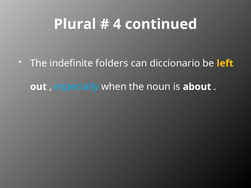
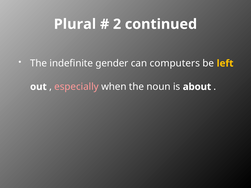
4: 4 -> 2 (117, 24)
folders: folders -> gender (112, 63)
diccionario: diccionario -> computers (175, 63)
especially colour: light blue -> pink (77, 87)
